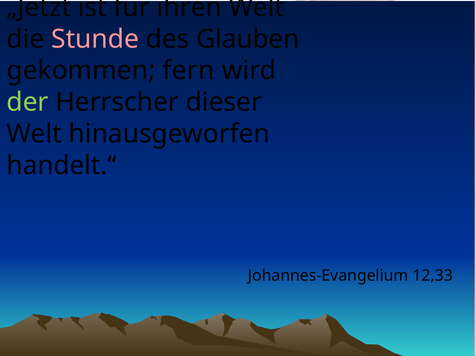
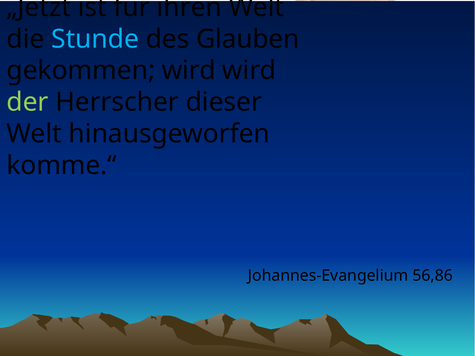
Stunde colour: pink -> light blue (95, 39)
gekommen fern: fern -> wird (189, 71)
handelt.“: handelt.“ -> komme.“ (62, 166)
12,33: 12,33 -> 56,86 (433, 276)
